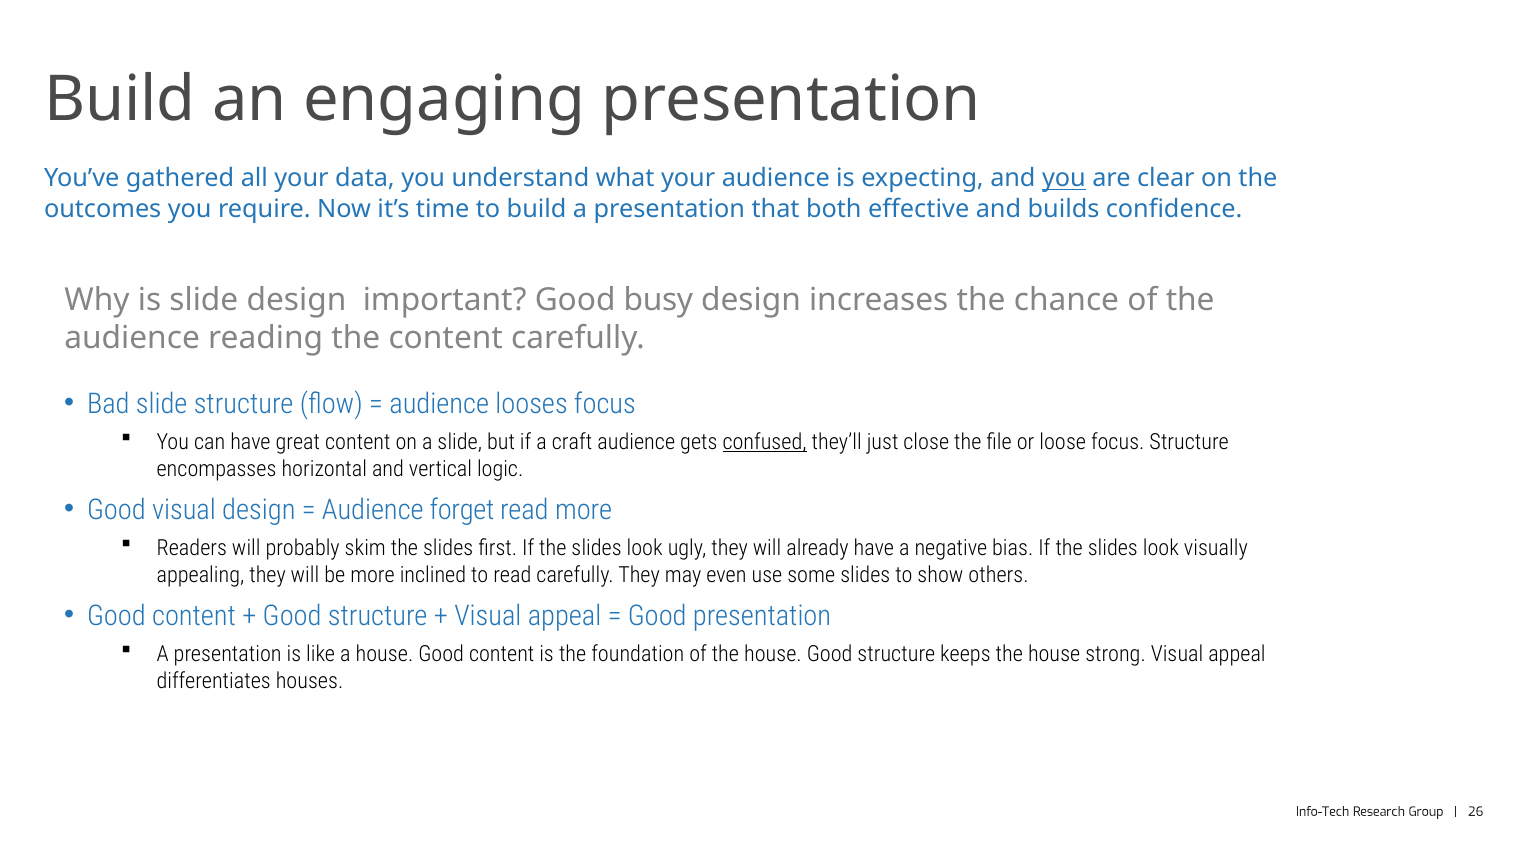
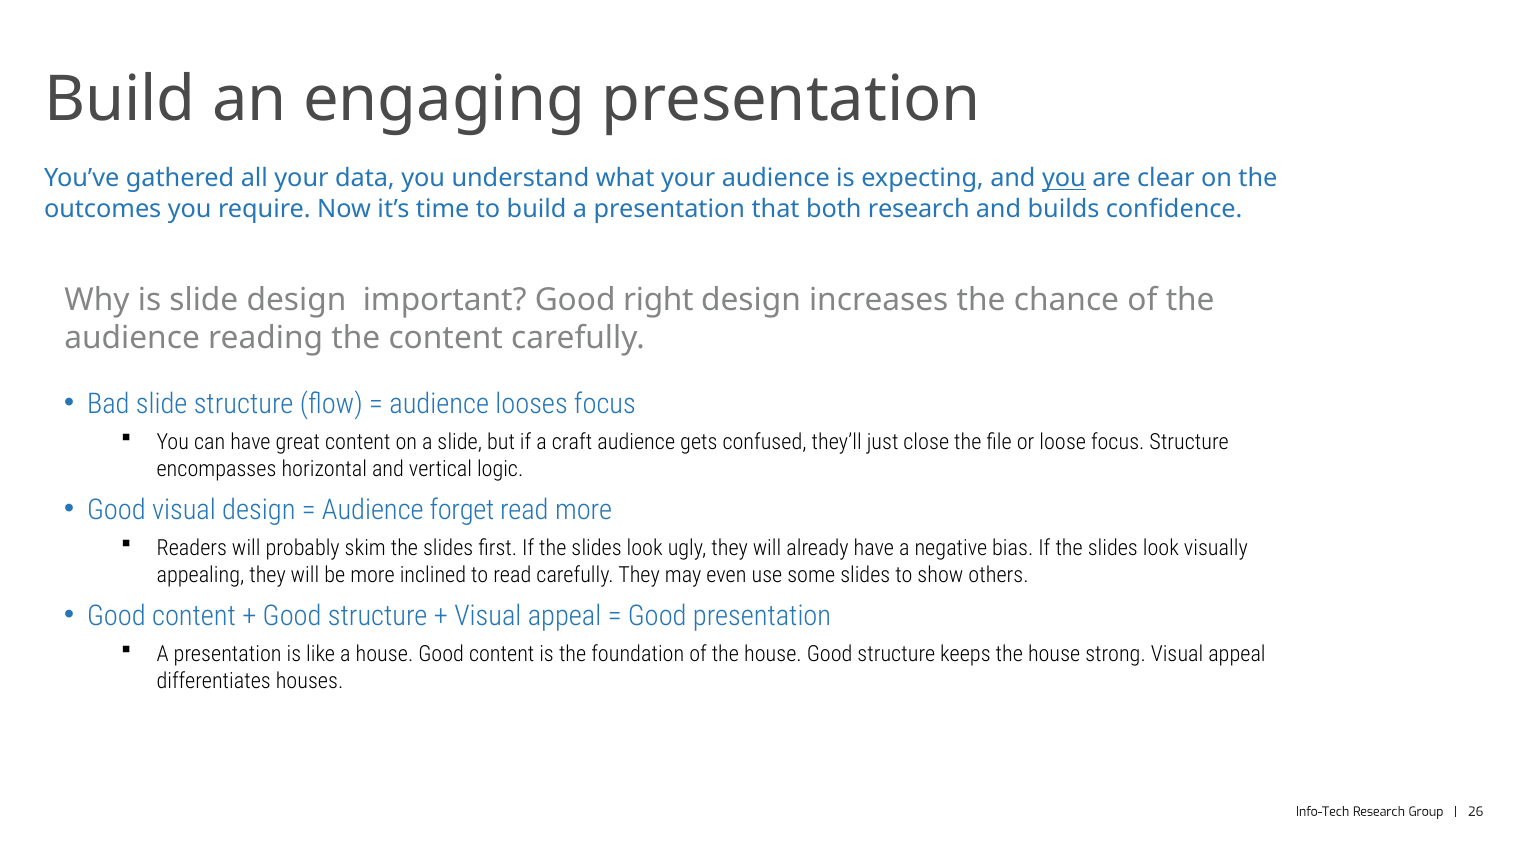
both effective: effective -> research (919, 209)
busy: busy -> right (658, 300)
confused underline: present -> none (765, 442)
